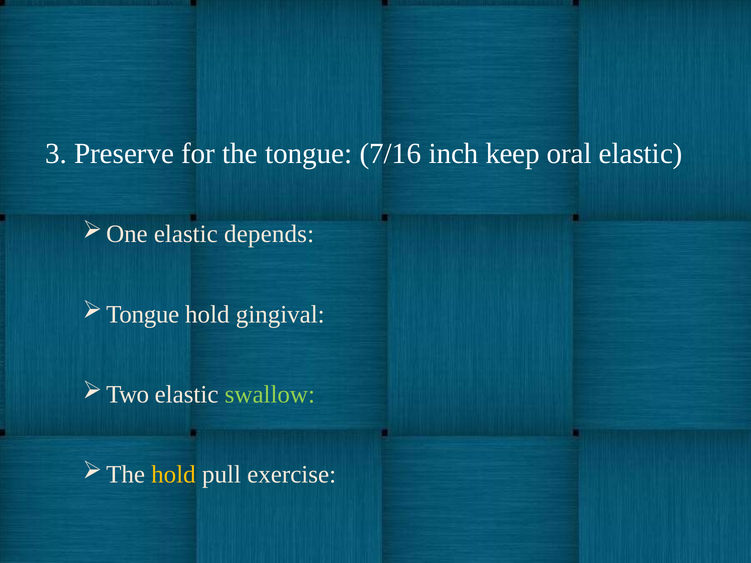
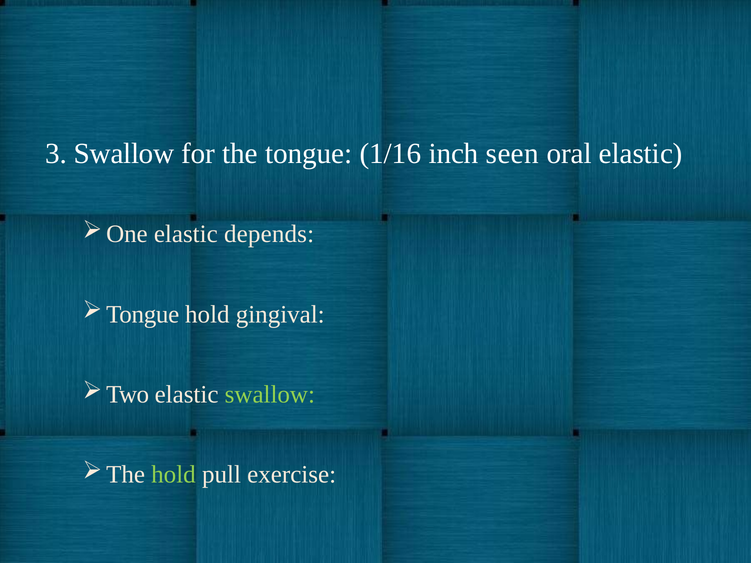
3 Preserve: Preserve -> Swallow (124, 154)
7/16: 7/16 -> 1/16 (390, 154)
keep: keep -> seen (512, 154)
hold colour: yellow -> light green (173, 475)
